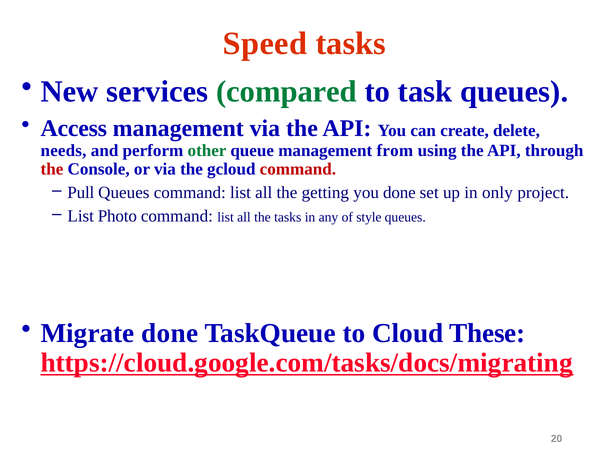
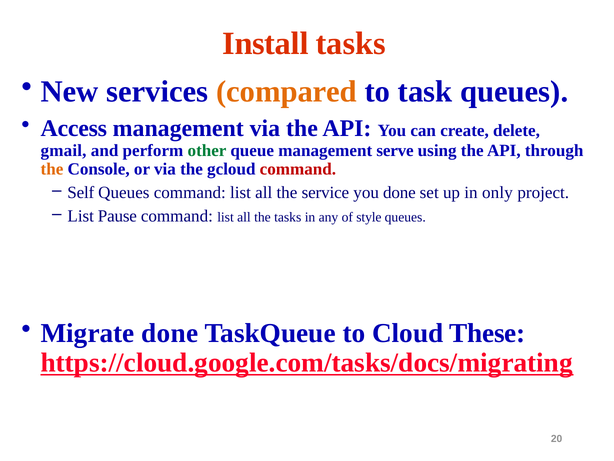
Speed: Speed -> Install (265, 43)
compared colour: green -> orange (286, 92)
needs: needs -> gmail (64, 150)
from: from -> serve (395, 150)
the colour: red -> orange (52, 169)
Pull: Pull -> Self (81, 192)
getting: getting -> service (325, 192)
Photo: Photo -> Pause (117, 216)
